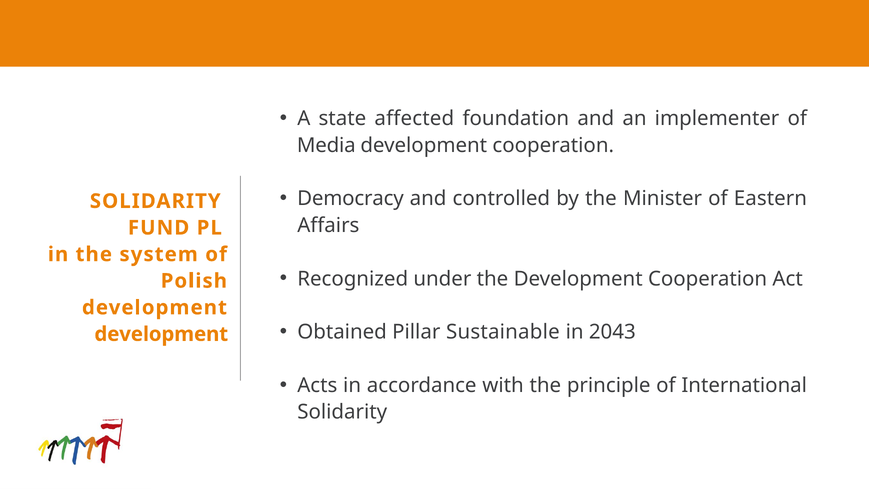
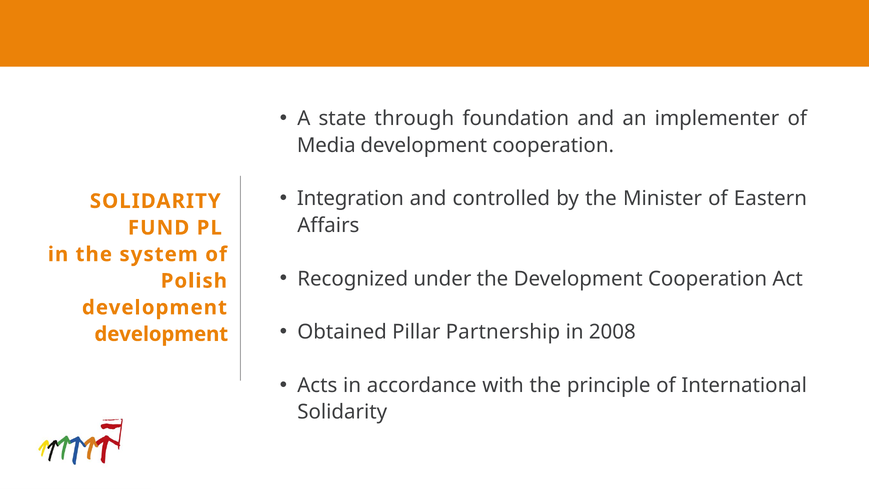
affected: affected -> through (414, 119)
Democracy: Democracy -> Integration (350, 199)
Sustainable: Sustainable -> Partnership (503, 332)
2043: 2043 -> 2008 (612, 332)
